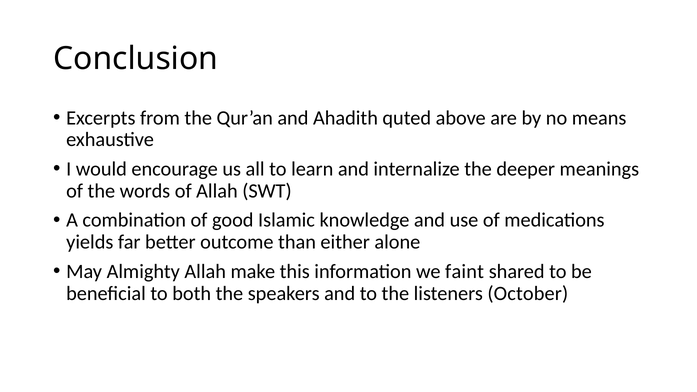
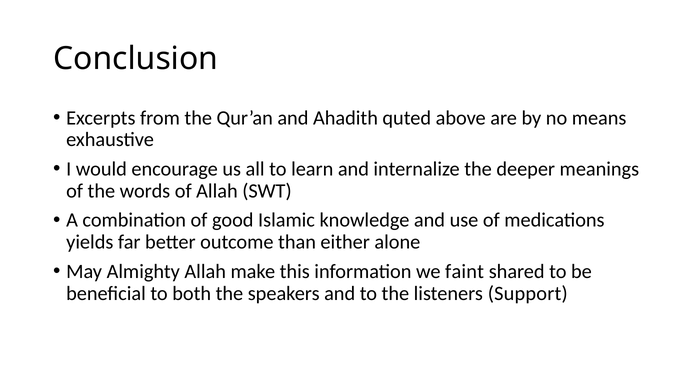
October: October -> Support (528, 293)
